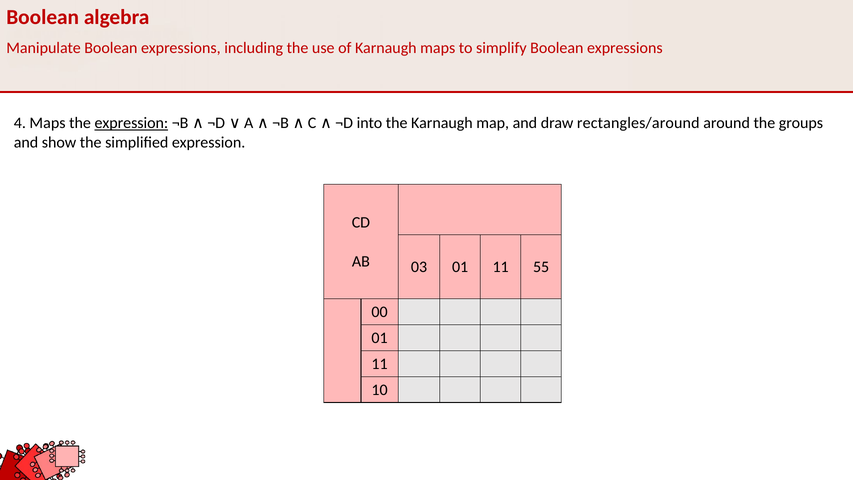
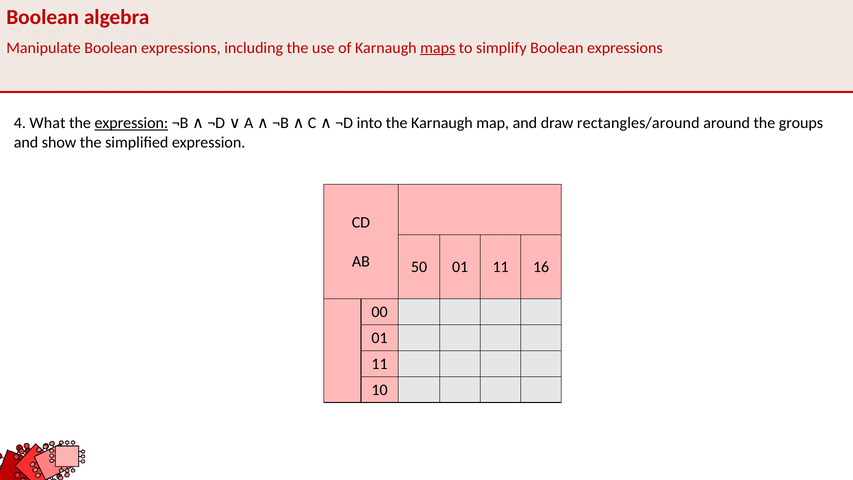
maps underline: none -> present (438, 48)
4 Maps: Maps -> What (47, 123)
03: 03 -> 50 (419, 267)
55: 55 -> 16 (541, 267)
